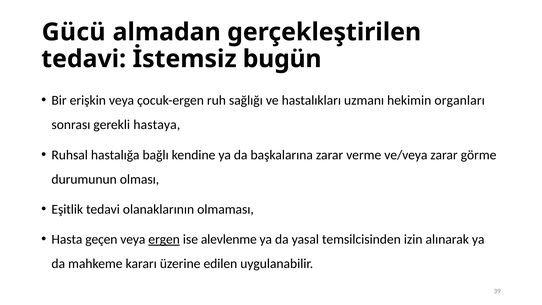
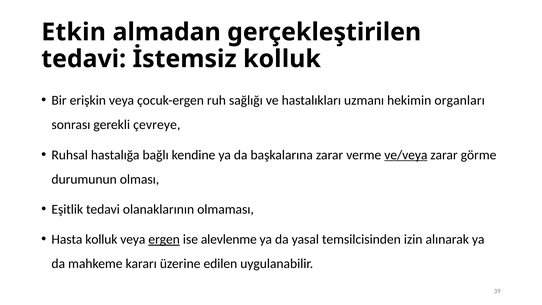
Gücü: Gücü -> Etkin (74, 32)
İstemsiz bugün: bugün -> kolluk (282, 59)
hastaya: hastaya -> çevreye (157, 125)
ve/veya underline: none -> present (406, 155)
Hasta geçen: geçen -> kolluk (101, 239)
